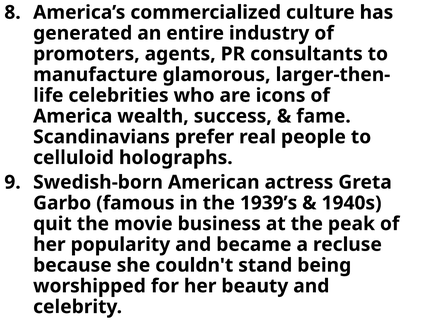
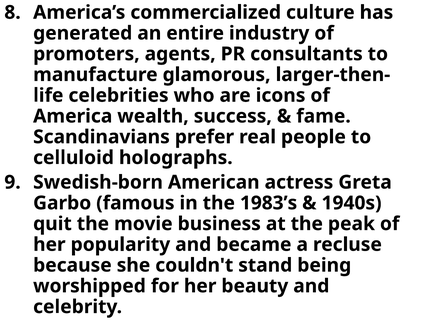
1939’s: 1939’s -> 1983’s (269, 203)
